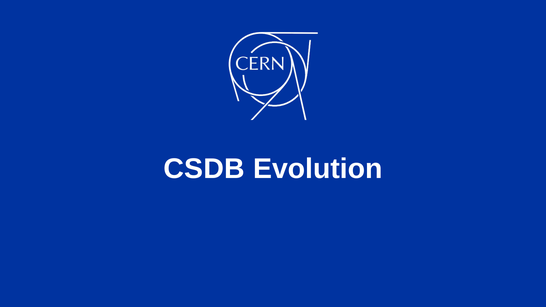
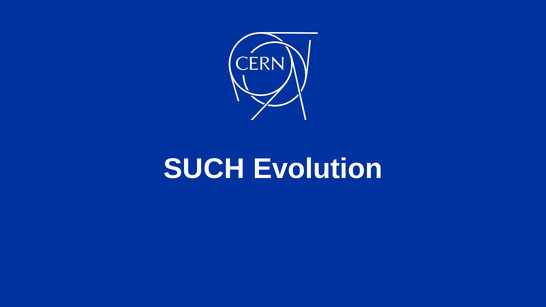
CSDB: CSDB -> SUCH (204, 169)
